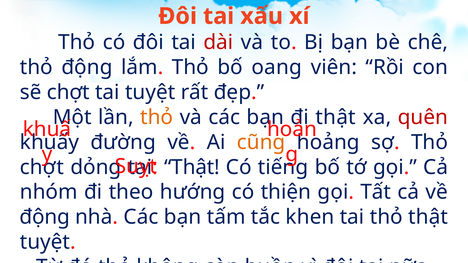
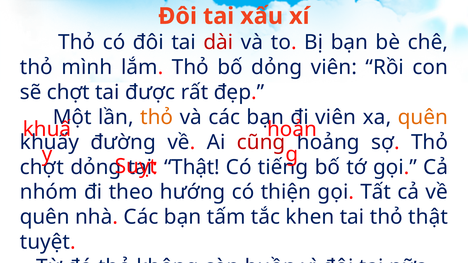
thỏ động: động -> mình (87, 67)
bố oang: oang -> dỏng (277, 67)
tai tuyệt: tuyệt -> được (150, 92)
thật: thật -> viên (336, 117)
quên colour: red -> orange (423, 117)
cũng colour: orange -> red (261, 142)
động: động -> quên (45, 217)
